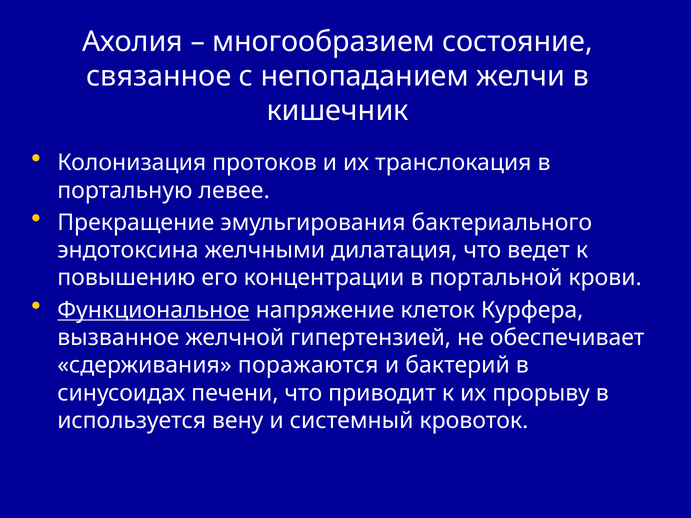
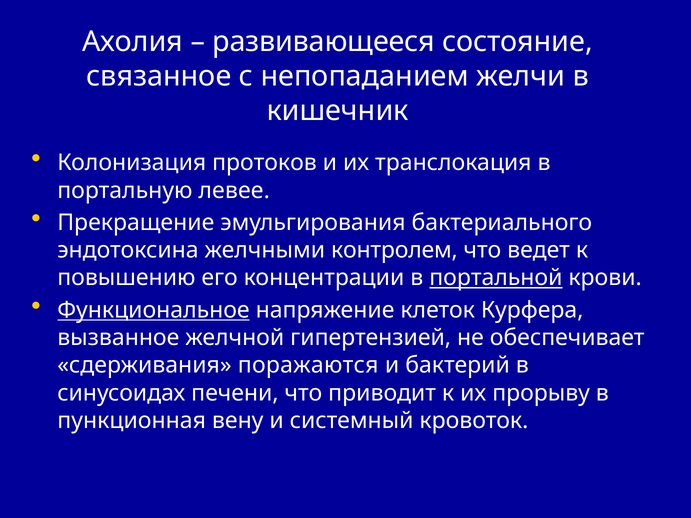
многообразием: многообразием -> развивающееся (324, 42)
дилатация: дилатация -> контролем (394, 250)
портальной underline: none -> present (496, 278)
используется: используется -> пункционная (132, 421)
